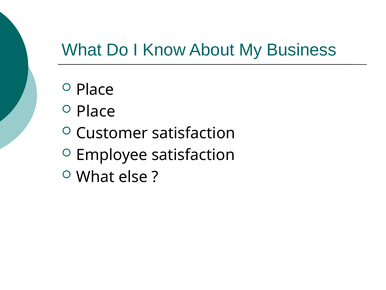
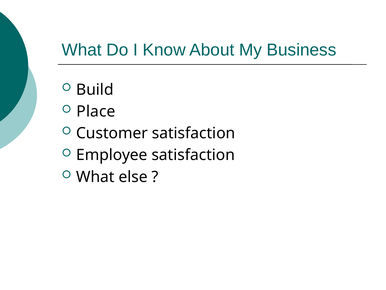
Place: Place -> Build (95, 89)
